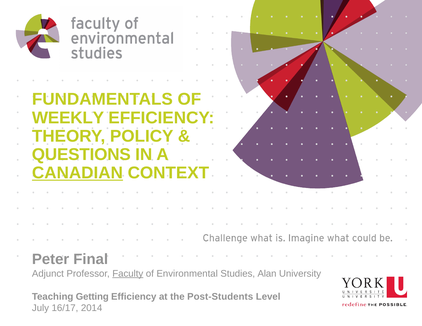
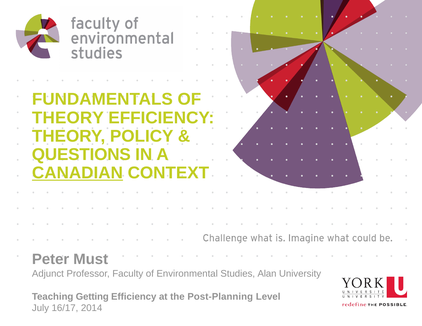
WEEKLY: WEEKLY -> THEORY (68, 118)
Final: Final -> Must (91, 259)
Faculty underline: present -> none (128, 274)
Post-Students: Post-Students -> Post-Planning (220, 297)
